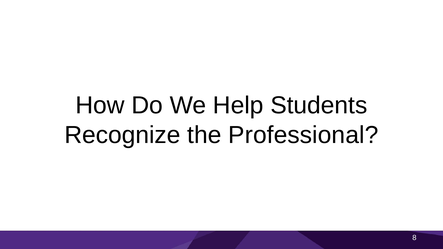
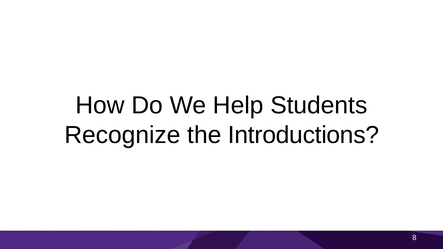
Professional: Professional -> Introductions (304, 135)
